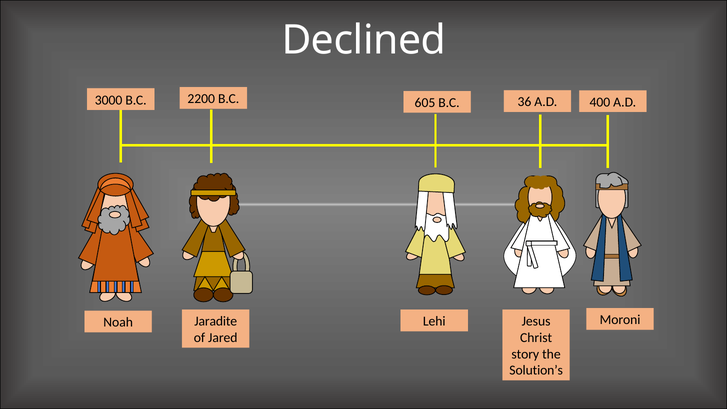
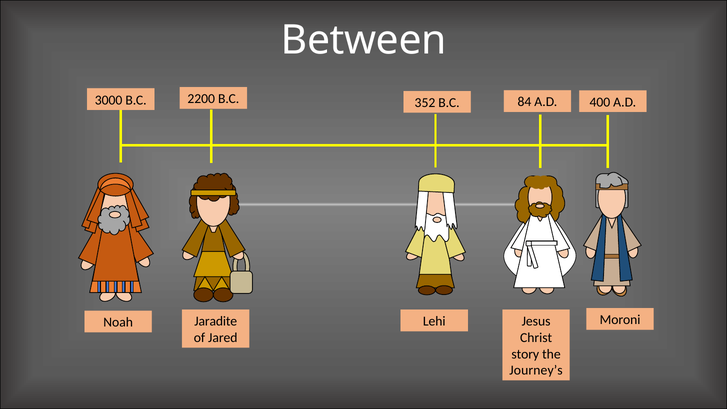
Declined: Declined -> Between (364, 40)
605: 605 -> 352 (425, 103)
36: 36 -> 84 (524, 102)
Solution’s: Solution’s -> Journey’s (536, 370)
